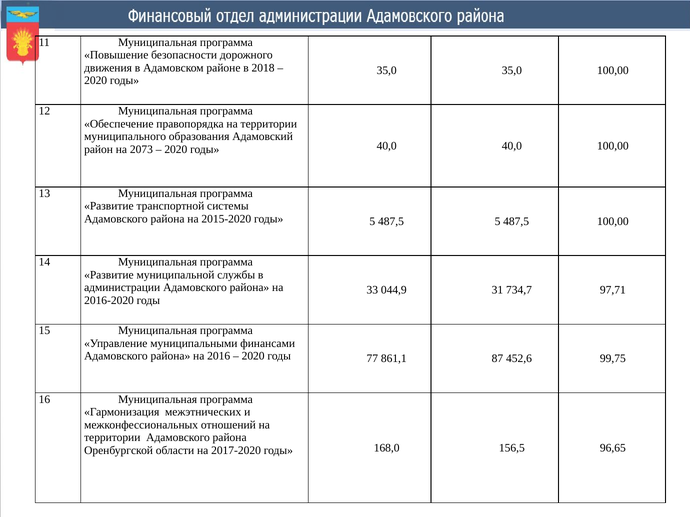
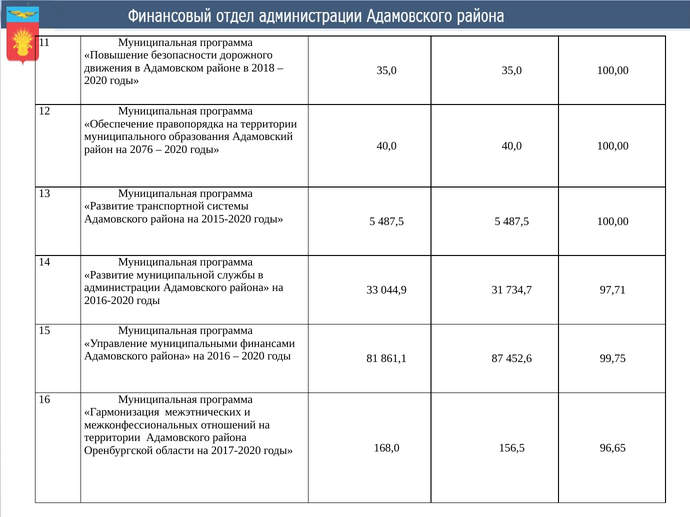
2073: 2073 -> 2076 (141, 149)
77: 77 -> 81 (372, 359)
